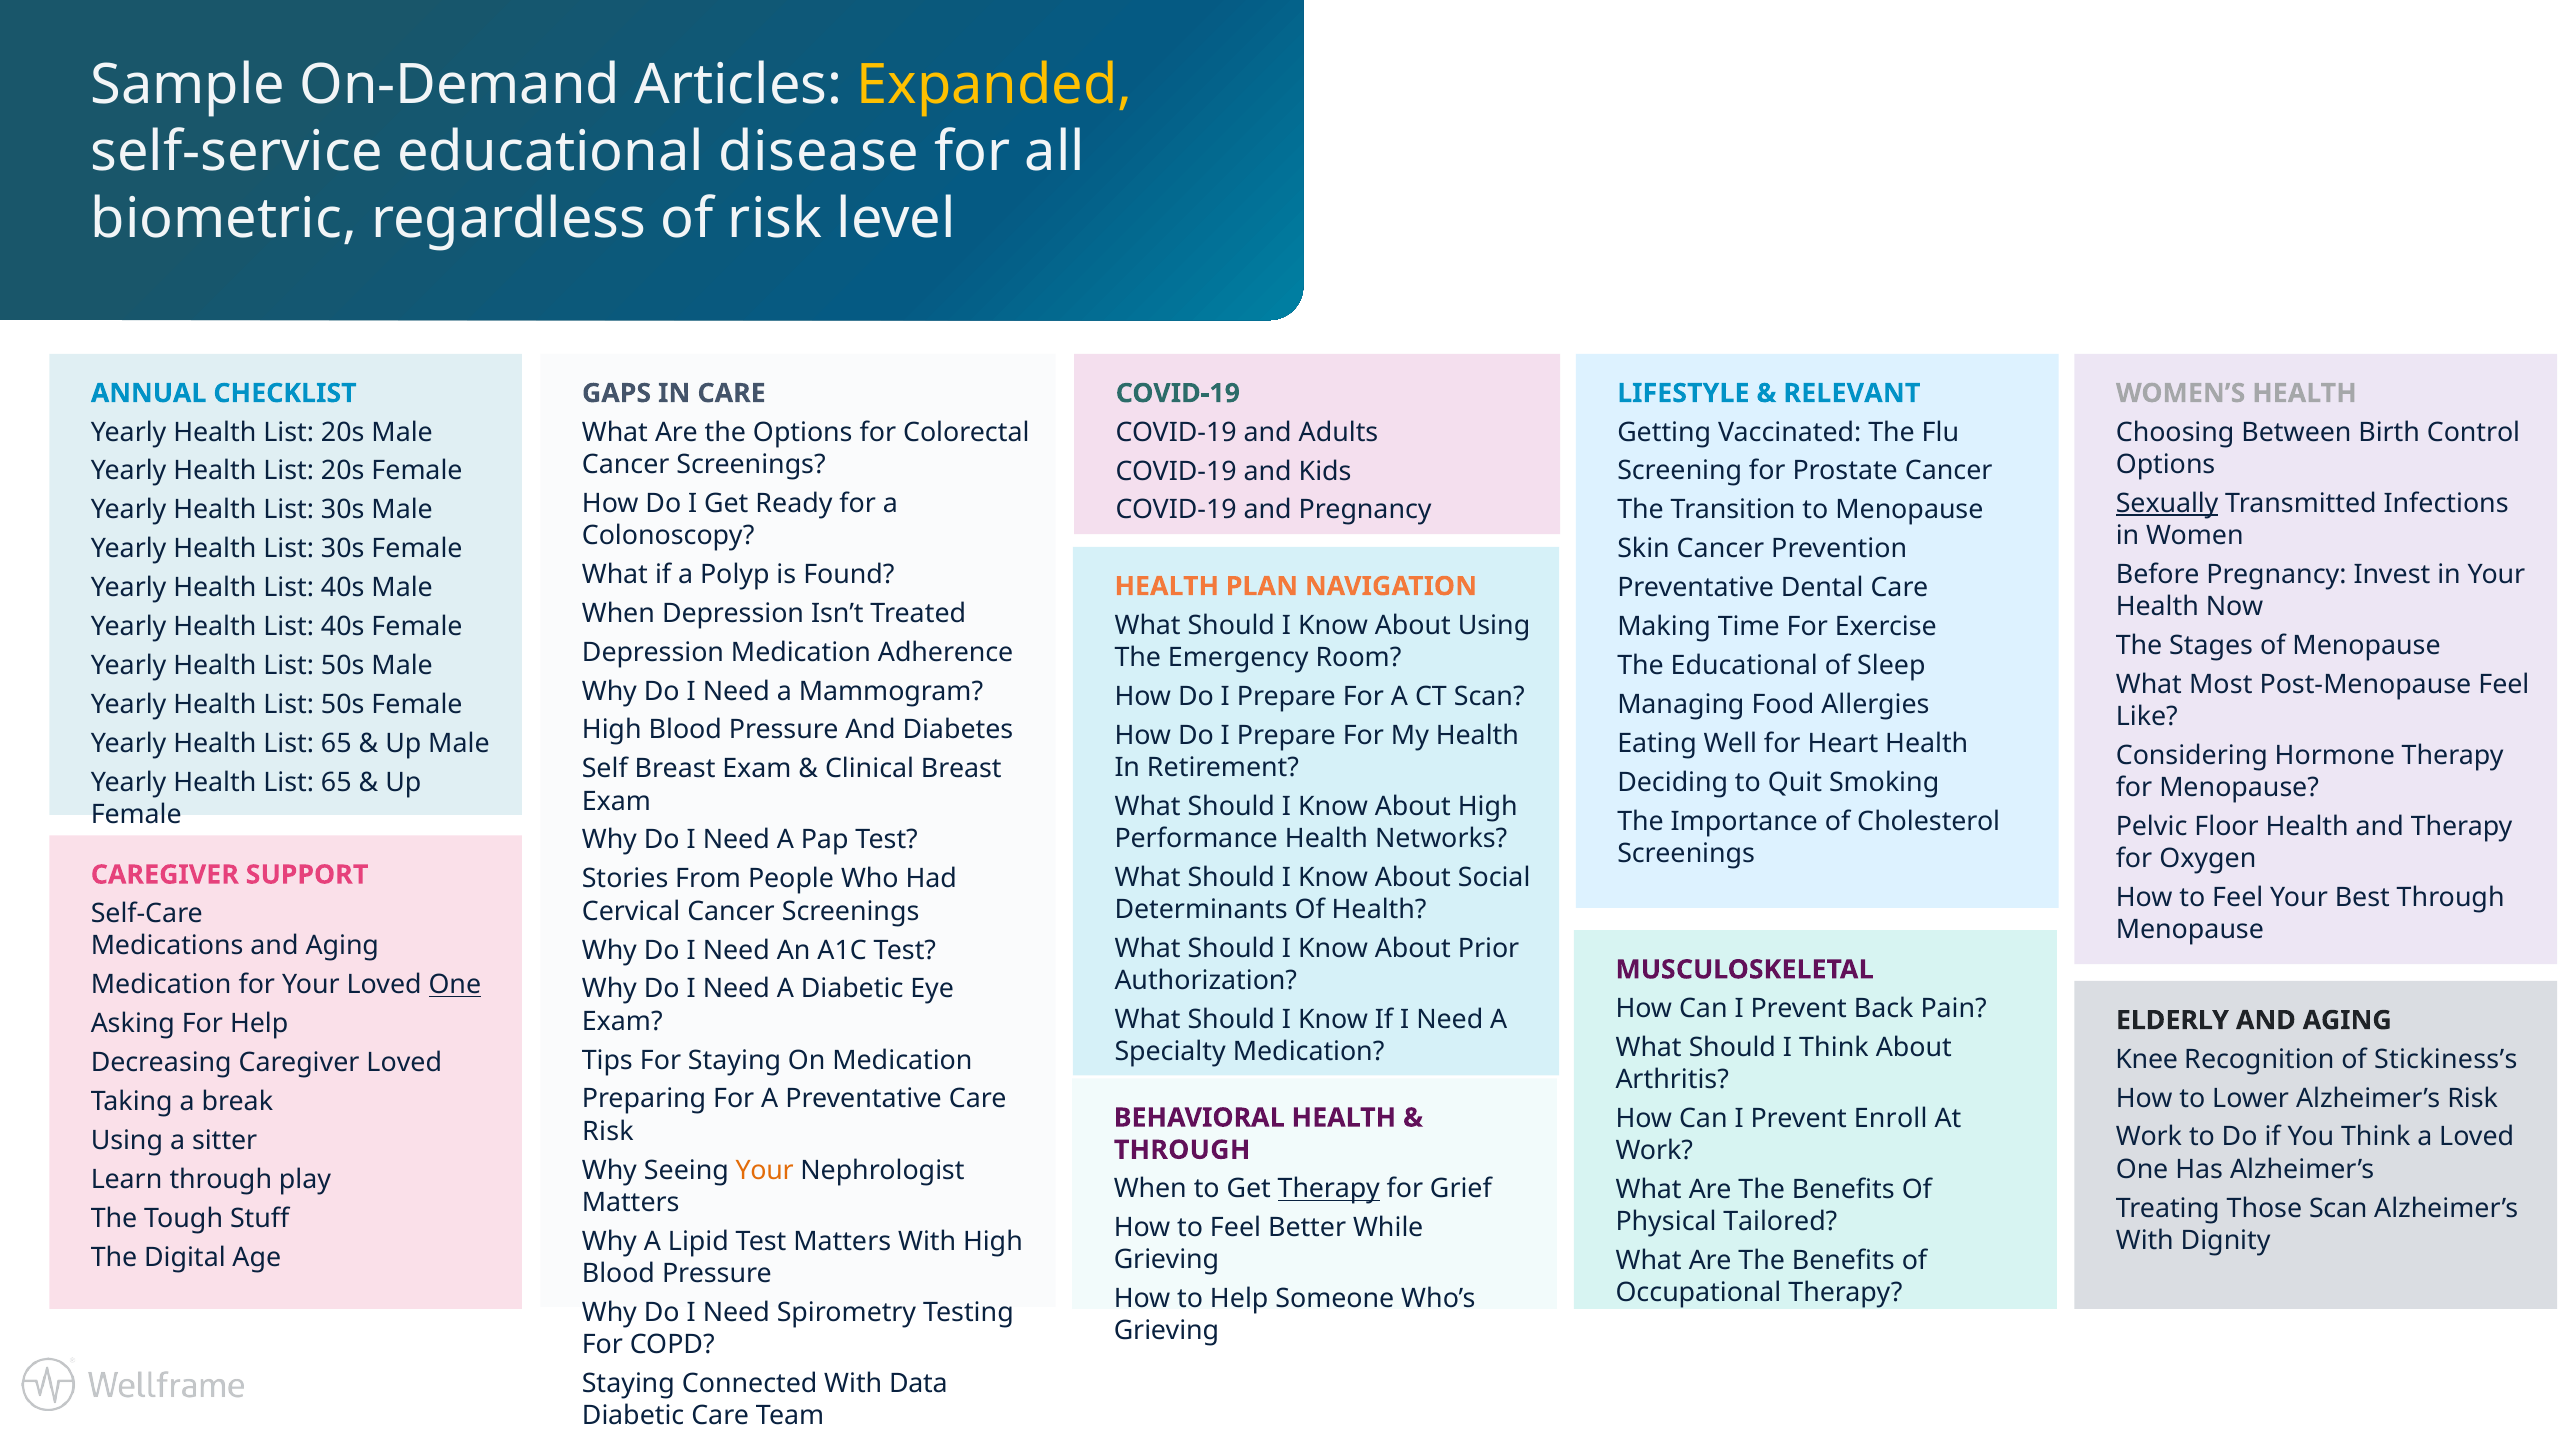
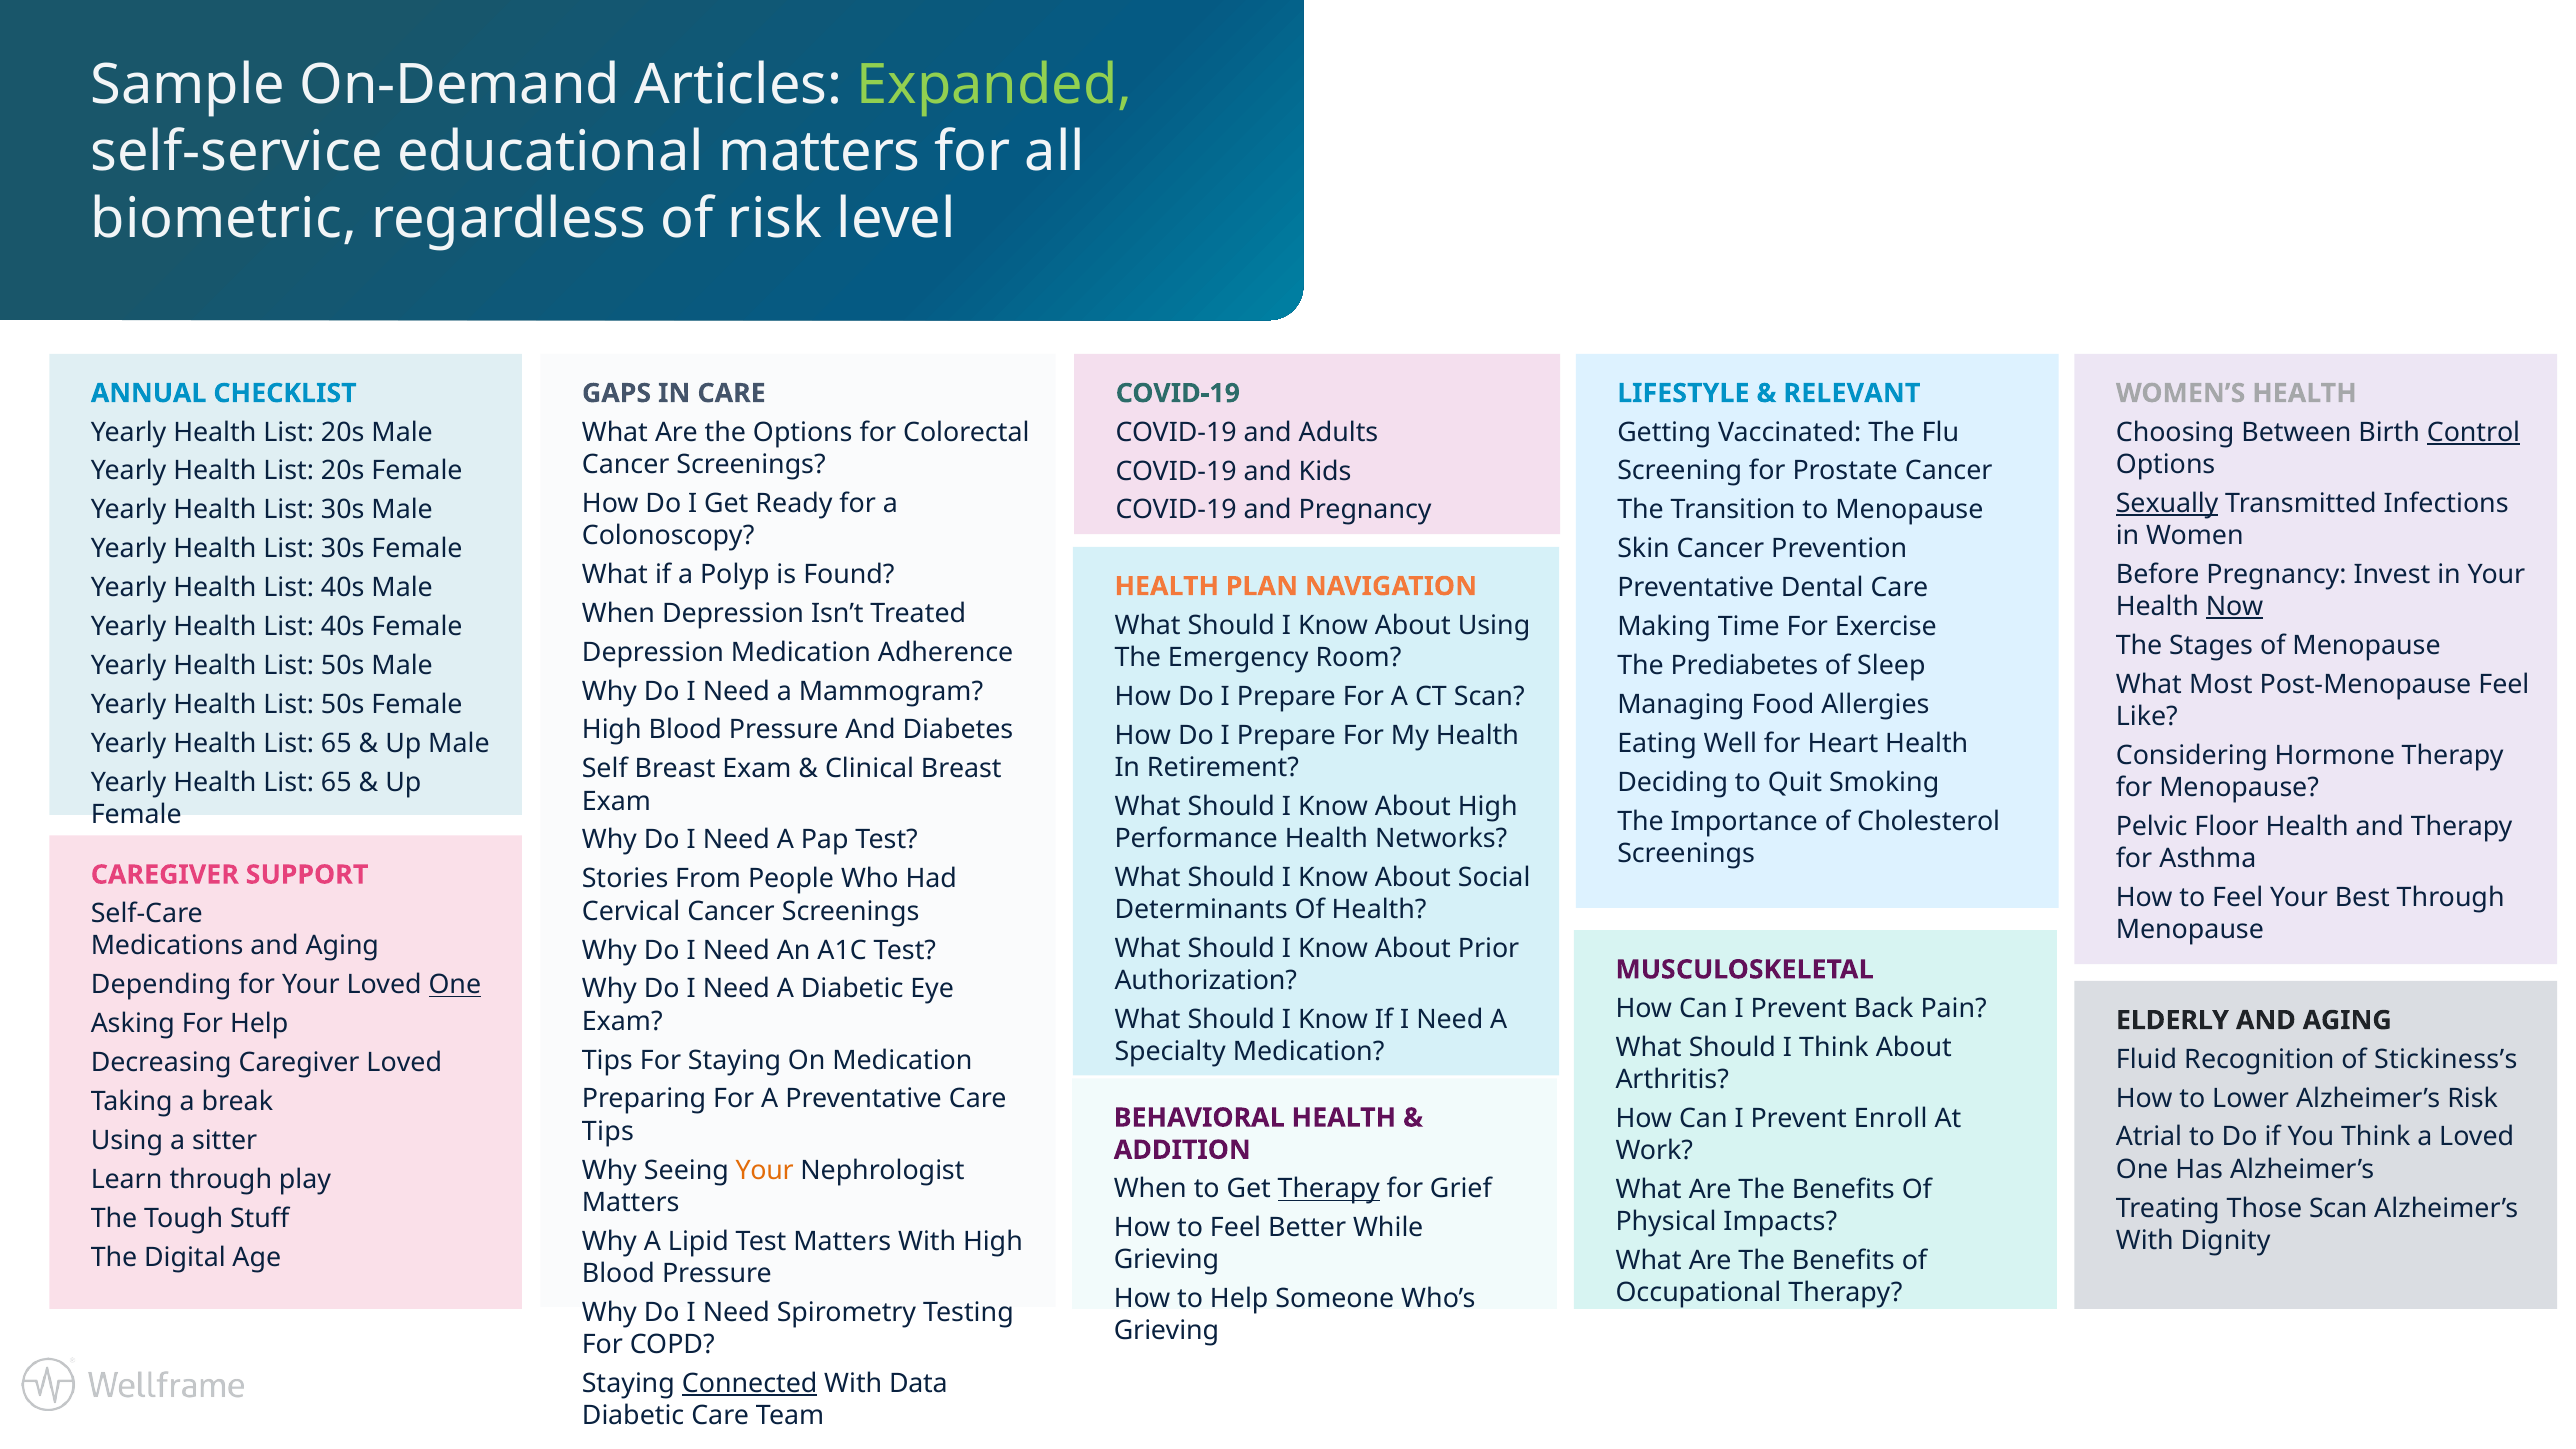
Expanded colour: yellow -> light green (994, 85)
educational disease: disease -> matters (819, 152)
Control underline: none -> present (2474, 432)
Now underline: none -> present (2235, 607)
The Educational: Educational -> Prediabetes (1744, 666)
Oxygen: Oxygen -> Asthma (2208, 859)
Medication: Medication -> Depending (161, 985)
Knee: Knee -> Fluid (2147, 1059)
Risk: Risk -> Tips (608, 1131)
Work: Work -> Atrial (2149, 1137)
THROUGH: THROUGH -> ADDITION (1182, 1150)
Tailored: Tailored -> Impacts (1780, 1222)
Connected underline: none -> present (750, 1384)
